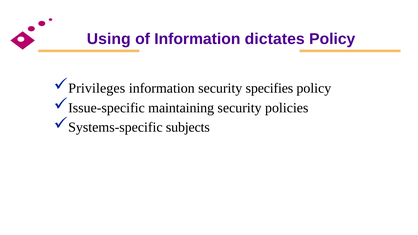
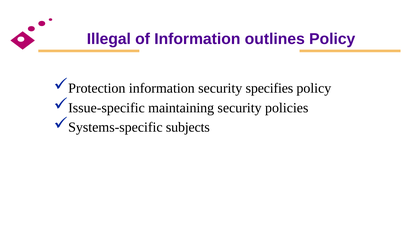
Using: Using -> Illegal (109, 39)
dictates: dictates -> outlines (275, 39)
Privileges: Privileges -> Protection (97, 88)
